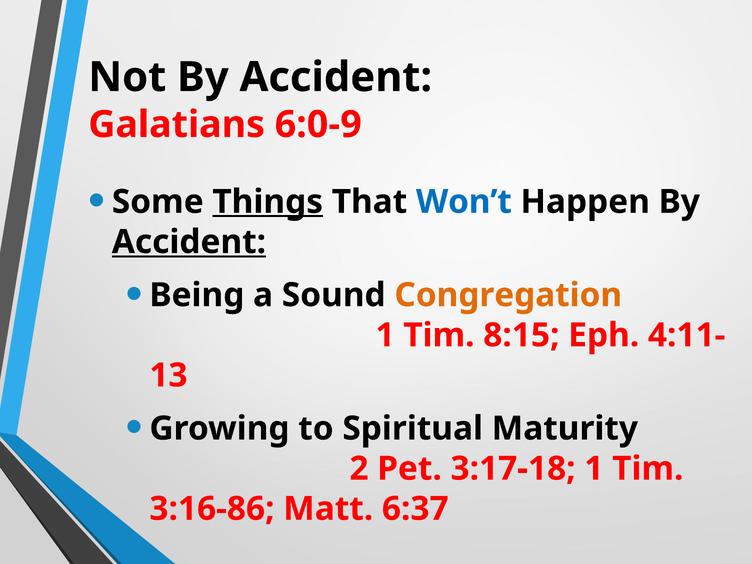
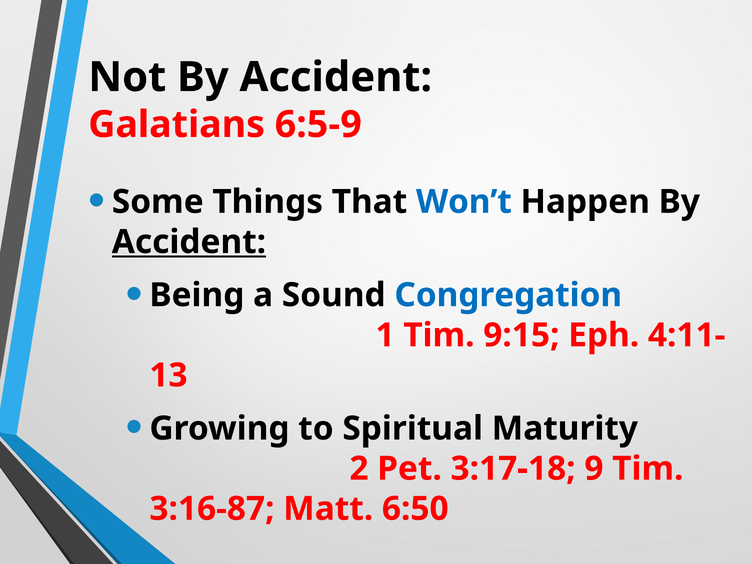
6:0-9: 6:0-9 -> 6:5-9 (318, 125)
Things underline: present -> none (268, 202)
Congregation colour: orange -> blue (508, 295)
8:15: 8:15 -> 9:15 (521, 335)
3:17-18 1: 1 -> 9 (594, 469)
3:16-86: 3:16-86 -> 3:16-87 (212, 509)
6:37: 6:37 -> 6:50 (415, 509)
